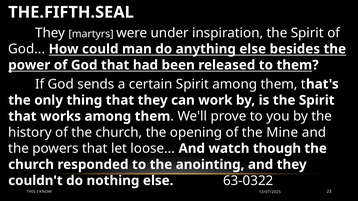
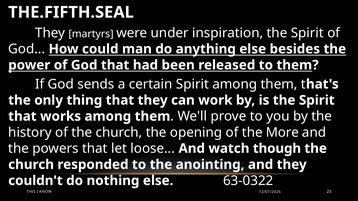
Mine: Mine -> More (282, 133)
